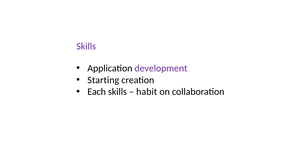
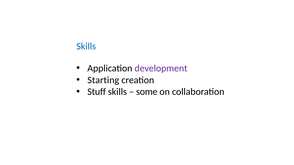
Skills colour: purple -> blue (86, 46)
Each: Each -> Stuff (97, 92)
habit: habit -> some (147, 92)
